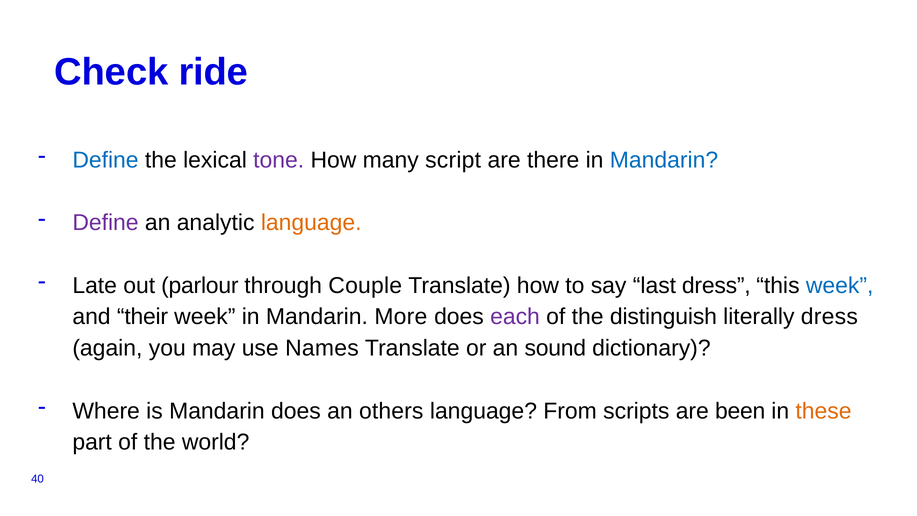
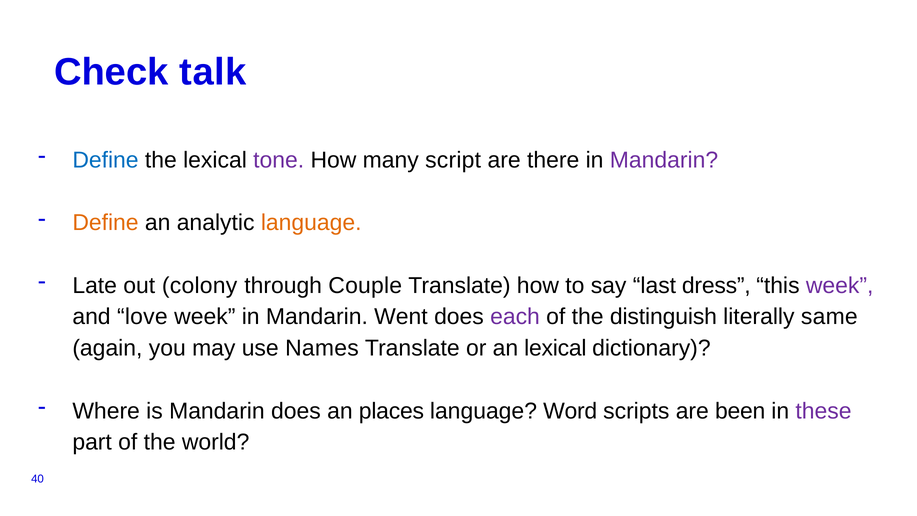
ride: ride -> talk (213, 72)
Mandarin colour: blue -> purple (664, 160)
Define colour: purple -> orange (105, 223)
parlour: parlour -> colony (200, 285)
week colour: blue -> purple (840, 285)
their: their -> love (142, 317)
More: More -> Went (401, 317)
literally dress: dress -> same (829, 317)
an sound: sound -> lexical (555, 348)
others: others -> places (391, 411)
From: From -> Word (570, 411)
these colour: orange -> purple (824, 411)
